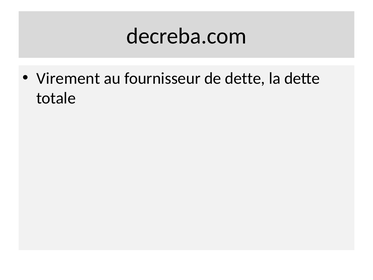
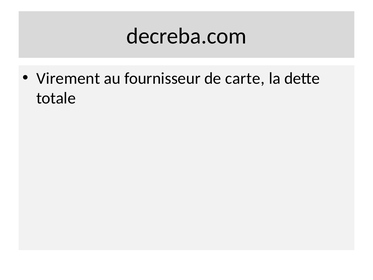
de dette: dette -> carte (245, 78)
